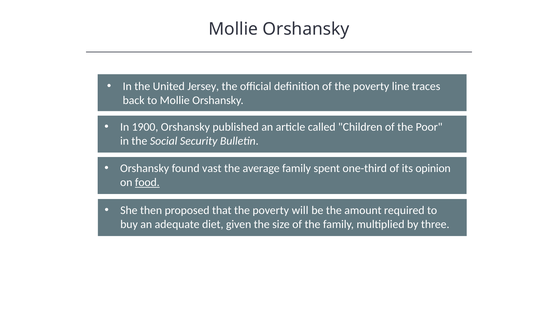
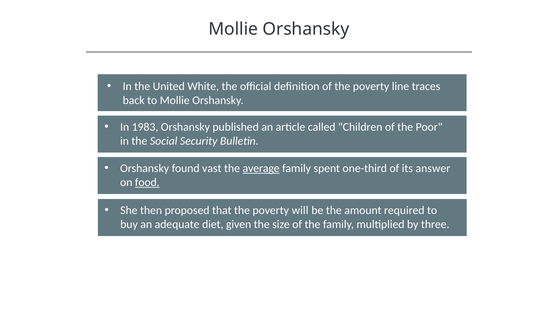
Jersey: Jersey -> White (203, 86)
1900: 1900 -> 1983 (145, 127)
average underline: none -> present (261, 168)
opinion: opinion -> answer (433, 168)
